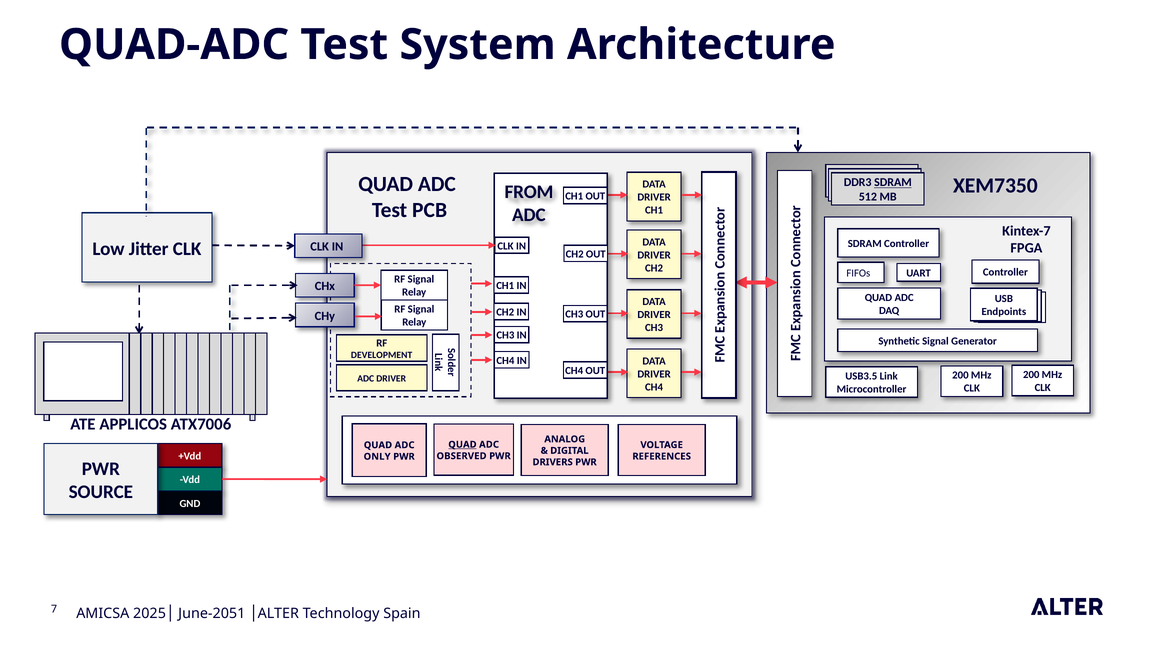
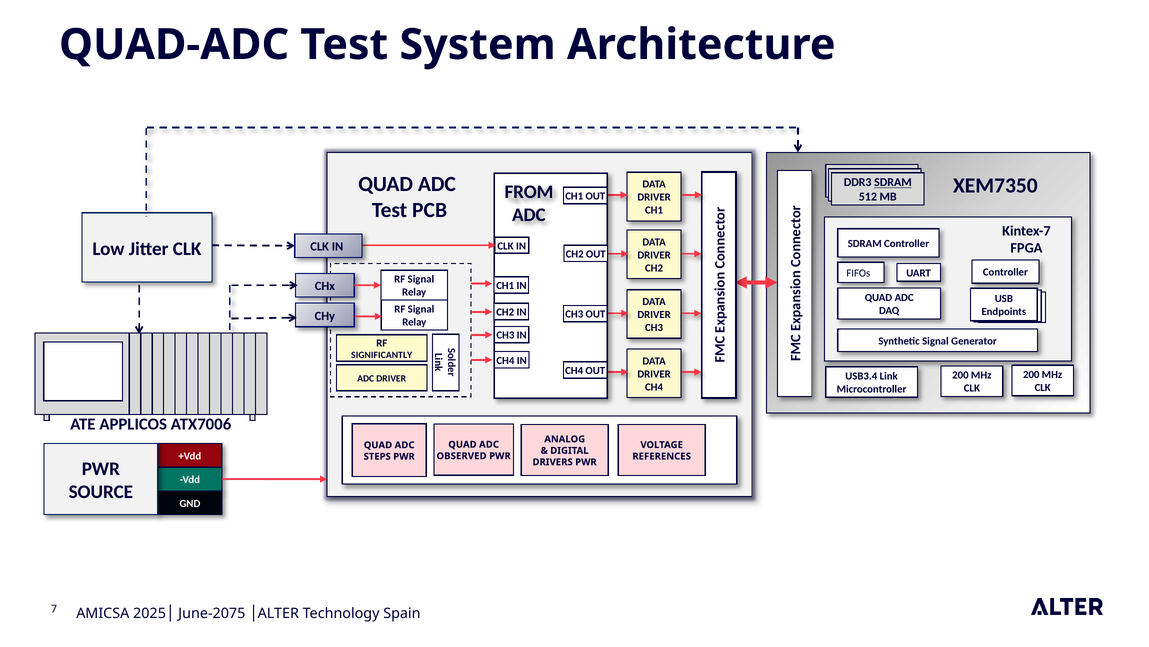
DEVELOPMENT: DEVELOPMENT -> SIGNIFICANTLY (382, 355)
USB3.5: USB3.5 -> USB3.4 (861, 376)
QUAD underline: present -> none (462, 444)
ONLY: ONLY -> STEPS (377, 456)
June-2051: June-2051 -> June-2075 (212, 613)
